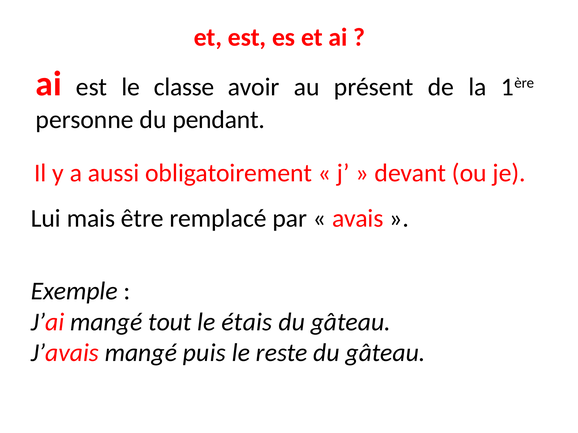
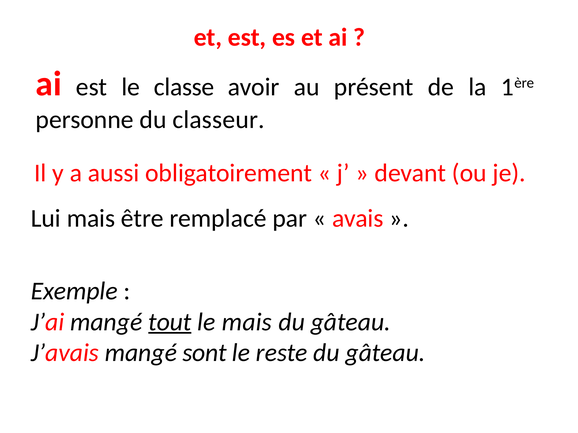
pendant: pendant -> classeur (219, 120)
tout underline: none -> present (170, 322)
le étais: étais -> mais (247, 322)
puis: puis -> sont (205, 353)
